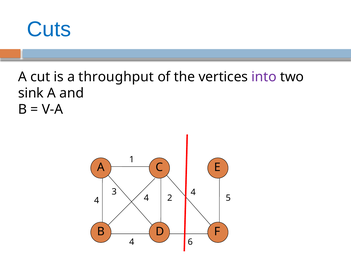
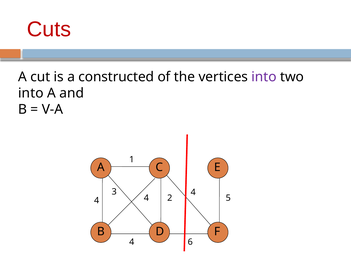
Cuts colour: blue -> red (49, 29)
throughput: throughput -> constructed (116, 77)
sink: sink -> into (31, 93)
